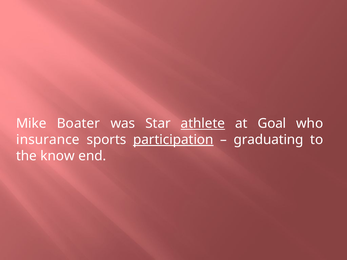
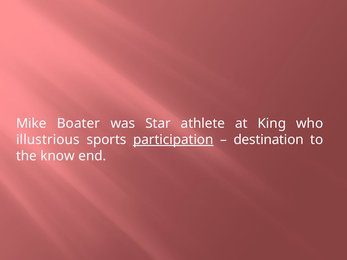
athlete underline: present -> none (203, 124)
Goal: Goal -> King (272, 124)
insurance: insurance -> illustrious (48, 140)
graduating: graduating -> destination (269, 140)
